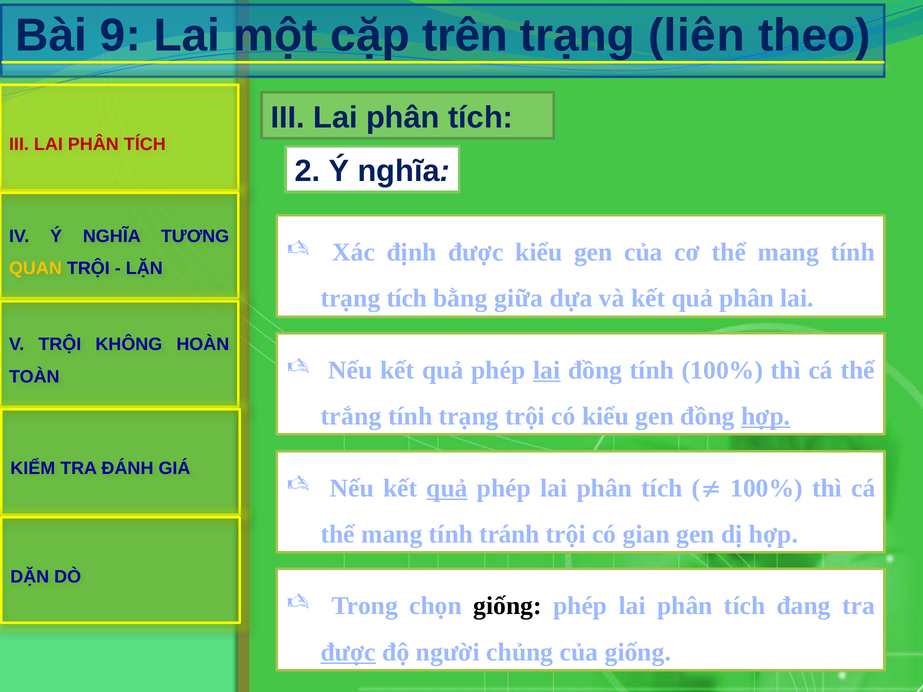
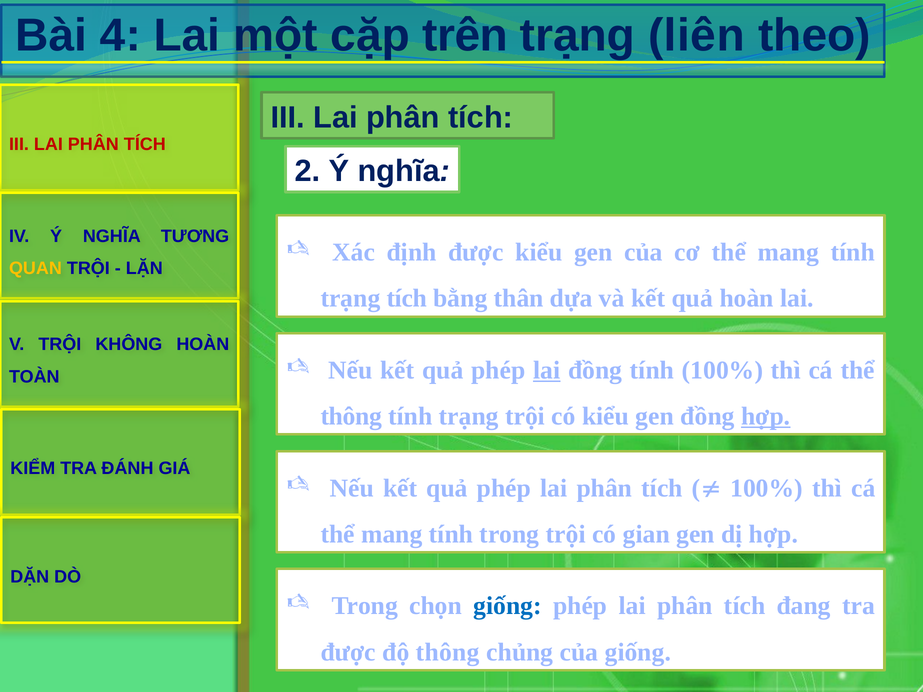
9: 9 -> 4 (120, 36)
giữa: giữa -> thân (519, 299)
quả phân: phân -> hoàn (747, 299)
trắng: trắng -> thông (351, 417)
quả underline: present -> none (447, 488)
tính tránh: tránh -> trong (509, 534)
giống colour: black -> blue (507, 606)
được underline: present -> none (348, 652)
độ người: người -> thông (448, 652)
